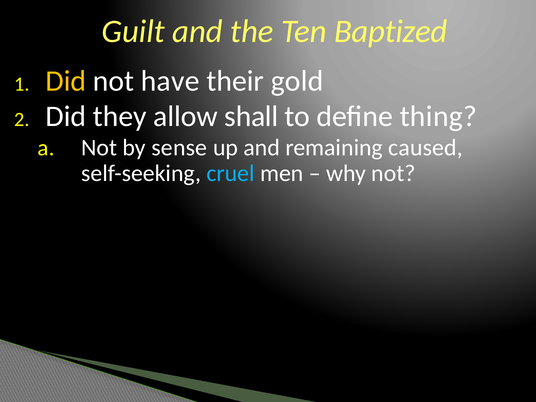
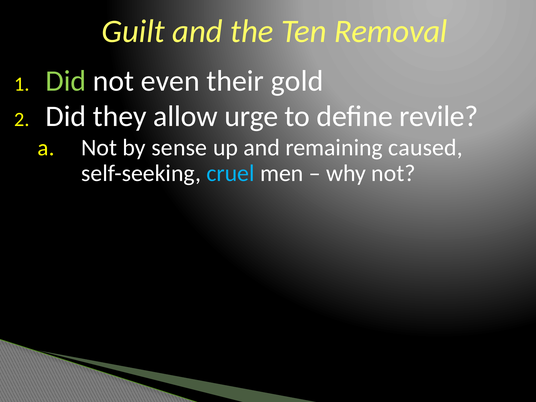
Baptized: Baptized -> Removal (391, 31)
Did colour: yellow -> light green (66, 81)
have: have -> even (170, 81)
shall: shall -> urge (251, 116)
thing: thing -> revile (439, 116)
